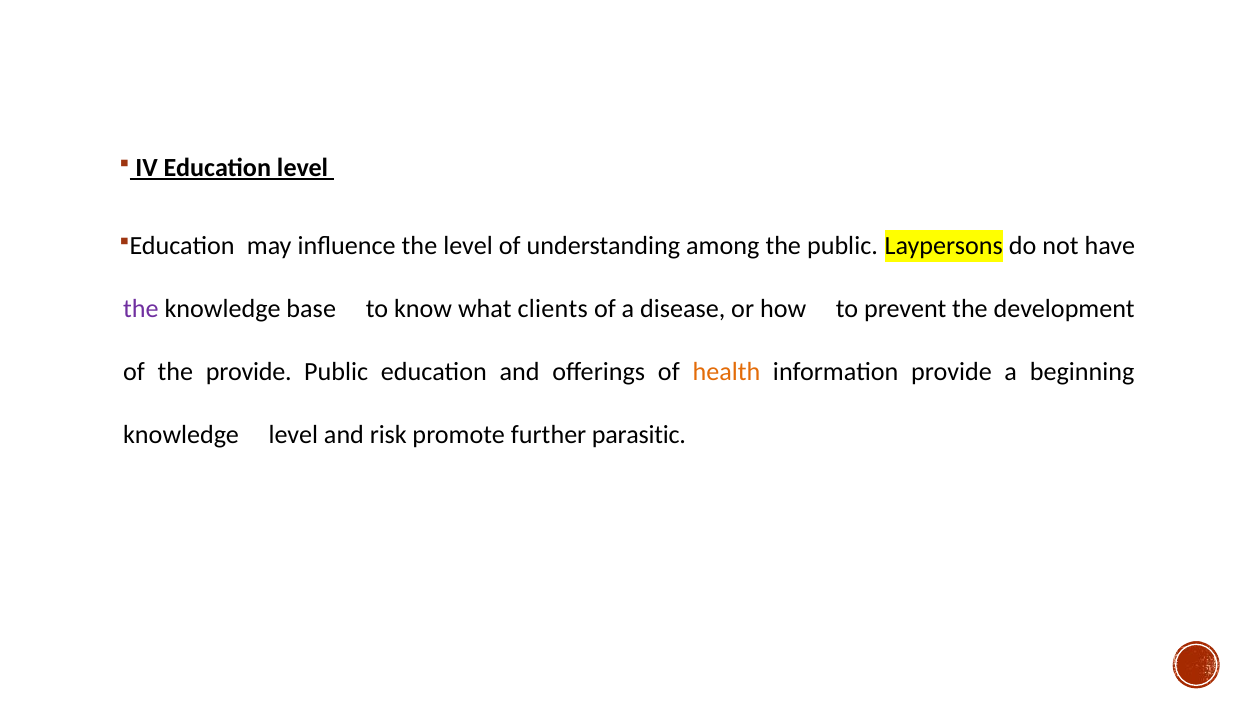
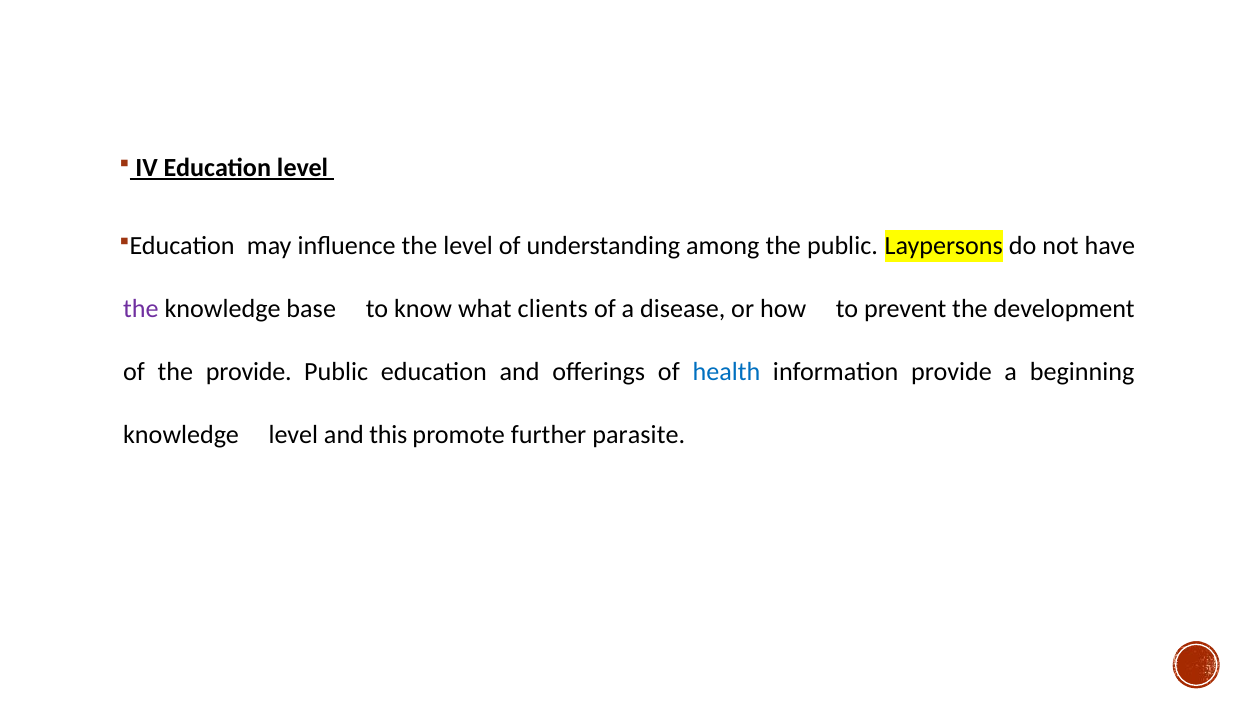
health colour: orange -> blue (726, 371)
risk: risk -> this (388, 434)
parasitic: parasitic -> parasite (639, 434)
